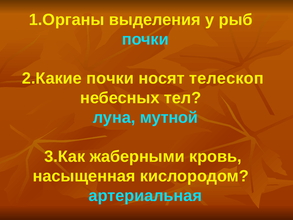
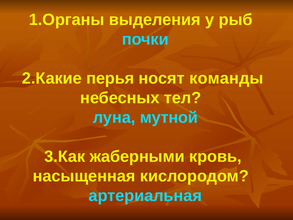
2.Какие почки: почки -> перья (110, 78)
телескоп: телескоп -> команды (226, 78)
